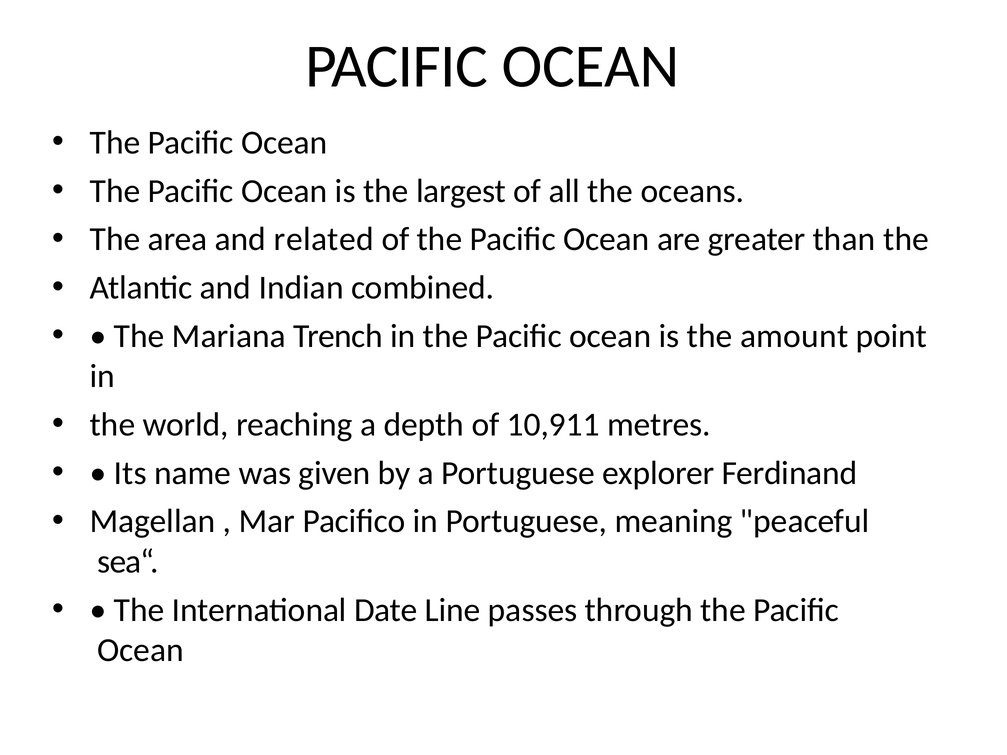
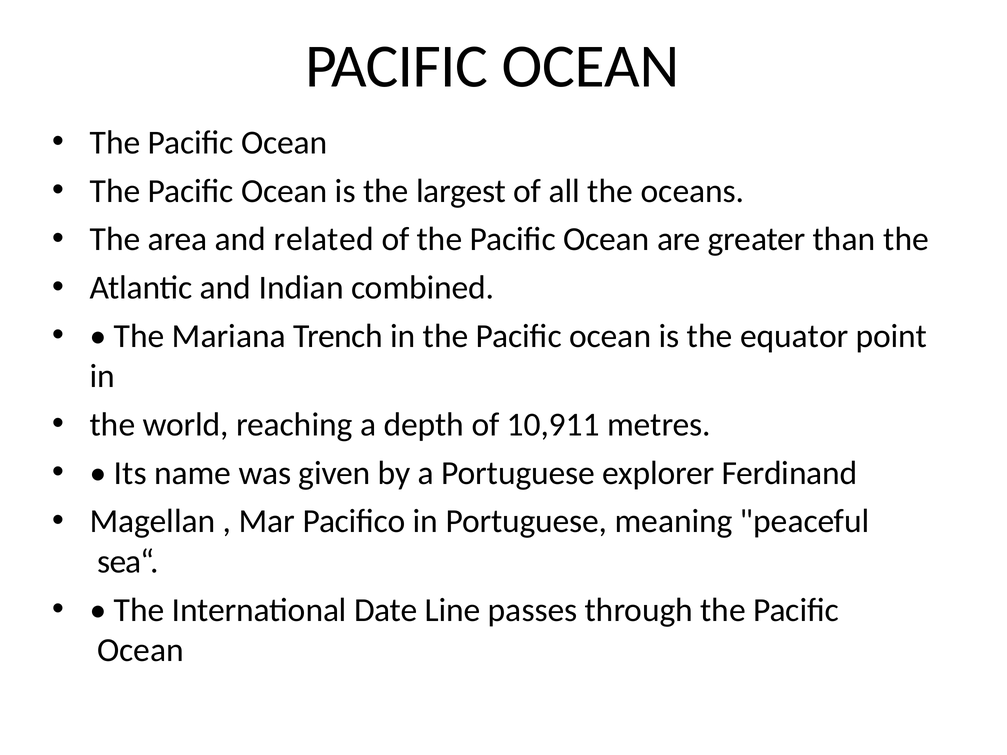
amount: amount -> equator (794, 336)
